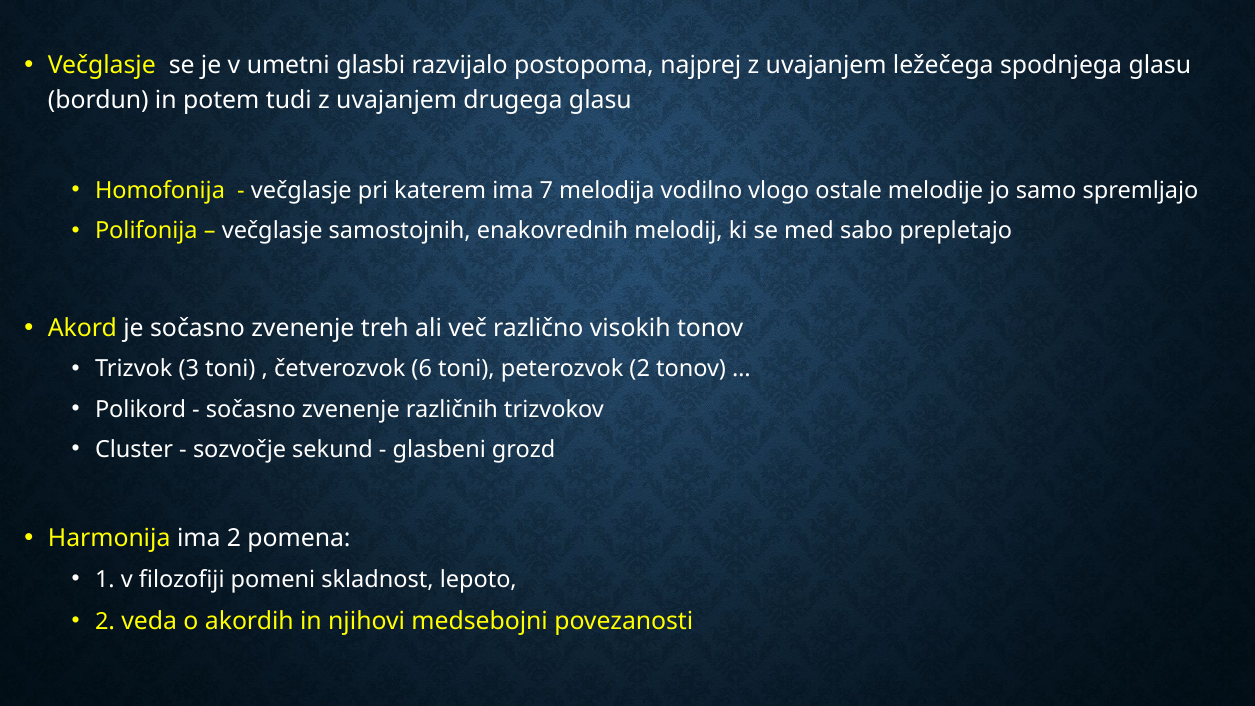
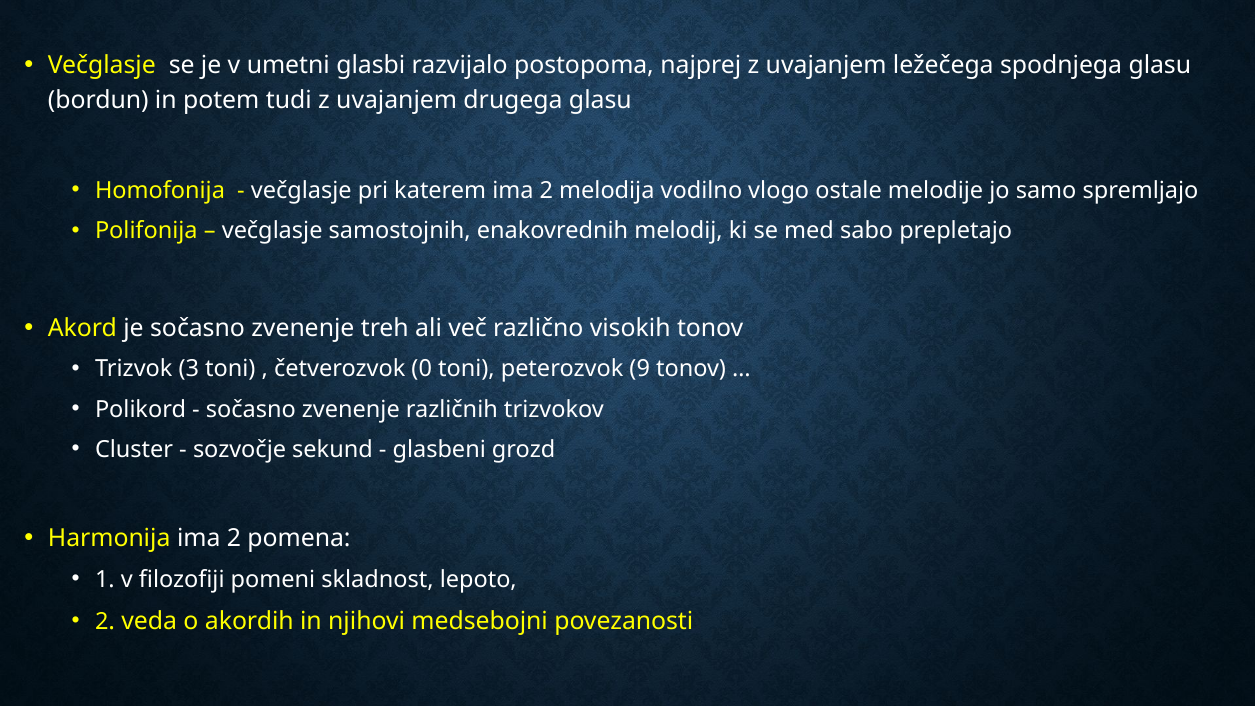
katerem ima 7: 7 -> 2 (546, 191)
6: 6 -> 0 (422, 369)
peterozvok 2: 2 -> 9 (640, 369)
